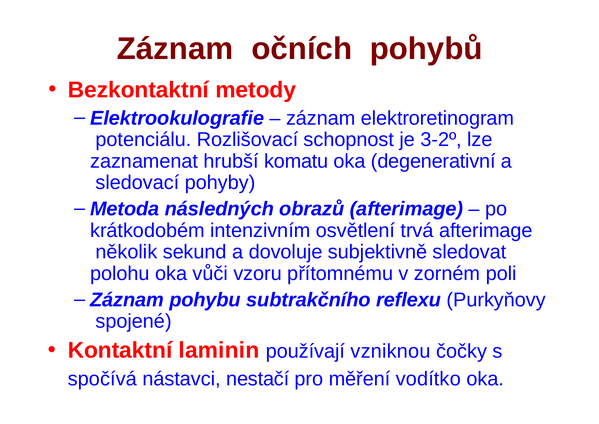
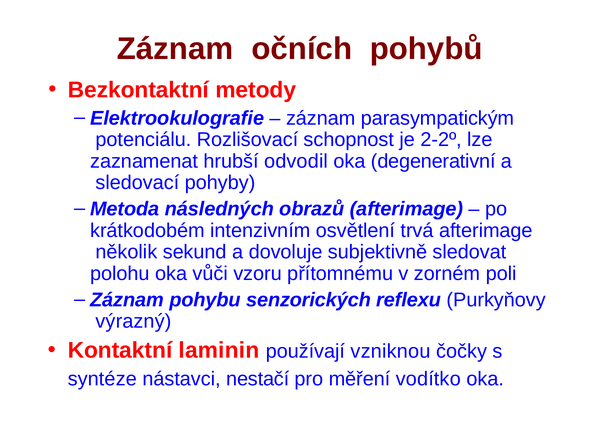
elektroretinogram: elektroretinogram -> parasympatickým (438, 118)
3-2º: 3-2º -> 2-2º (441, 139)
komatu: komatu -> odvodil (296, 161)
subtrakčního: subtrakčního -> senzorických (309, 300)
spojené: spojené -> výrazný (134, 321)
spočívá: spočívá -> syntéze (102, 379)
